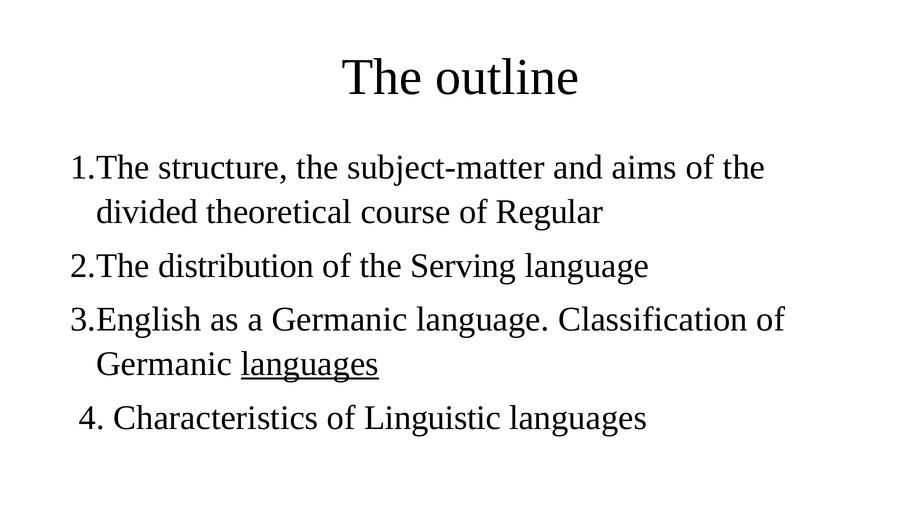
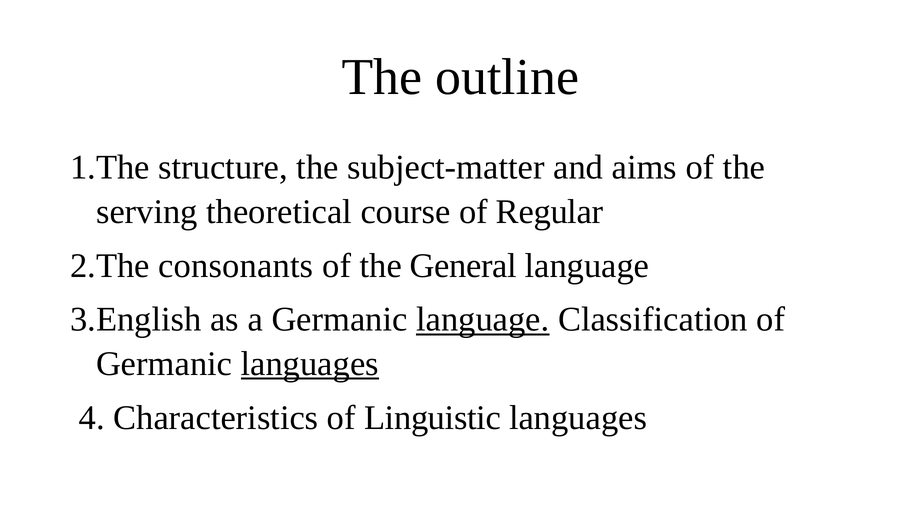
divided: divided -> serving (147, 212)
distribution: distribution -> consonants (236, 266)
Serving: Serving -> General (463, 266)
language underline: none -> present (483, 320)
